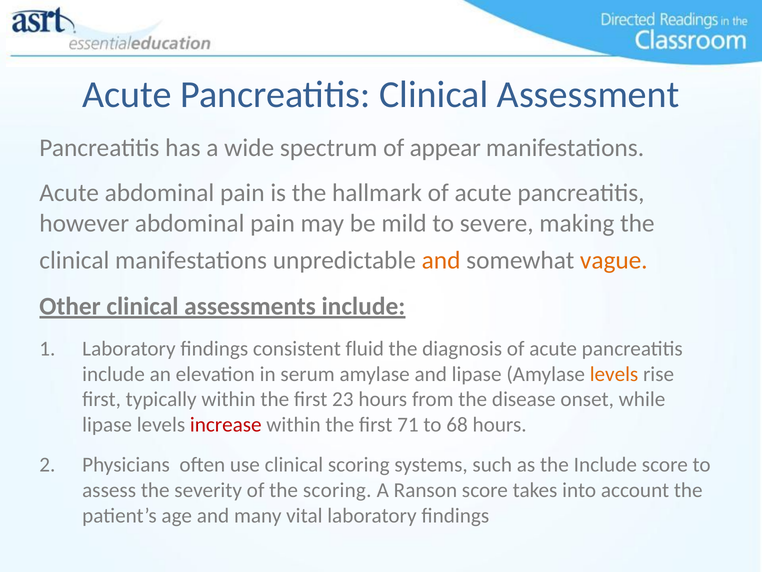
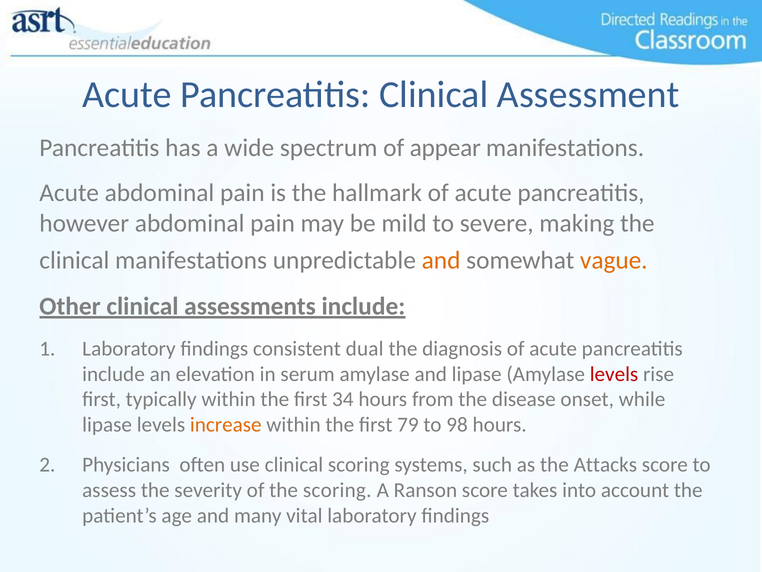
fluid: fluid -> dual (365, 348)
levels colour: orange -> red (614, 374)
23: 23 -> 34 (343, 399)
increase colour: red -> orange (226, 425)
71: 71 -> 79 (408, 425)
68: 68 -> 98 (457, 425)
the Include: Include -> Attacks (605, 464)
